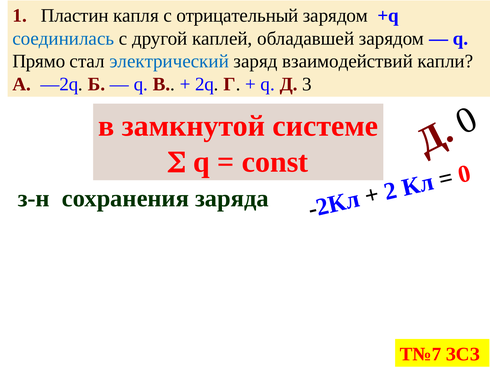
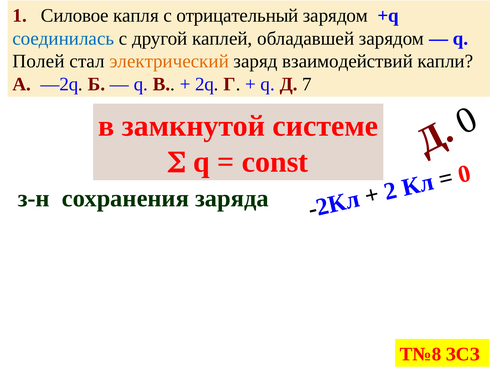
Пластин: Пластин -> Силовое (75, 16)
Прямо: Прямо -> Полей (39, 61)
электрический colour: blue -> orange (169, 61)
3: 3 -> 7 (307, 84)
Т№7: Т№7 -> Т№8 (421, 355)
